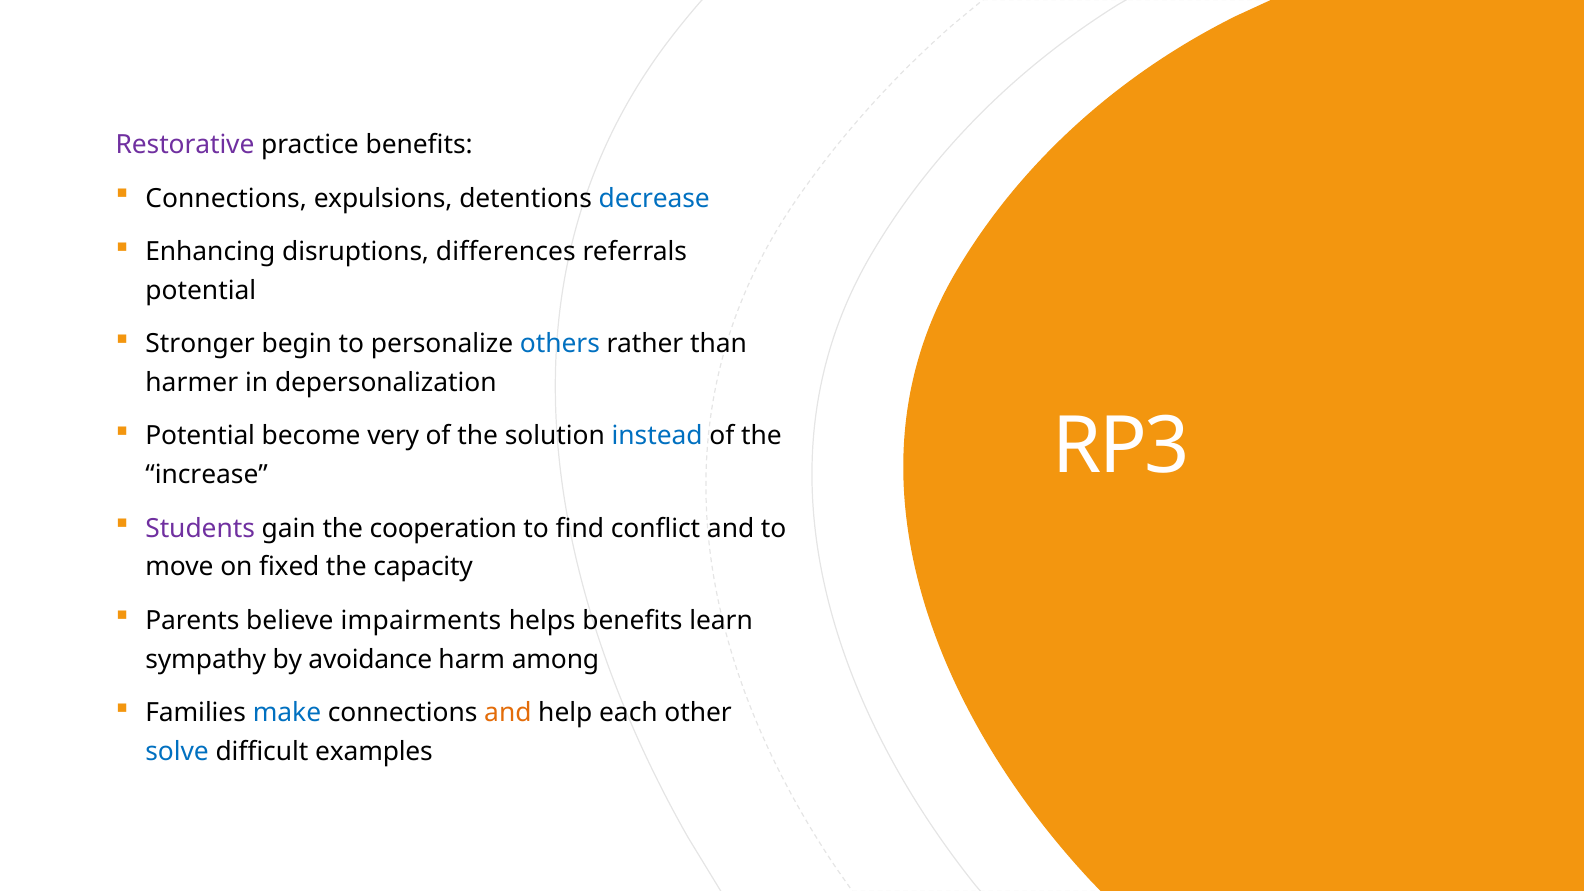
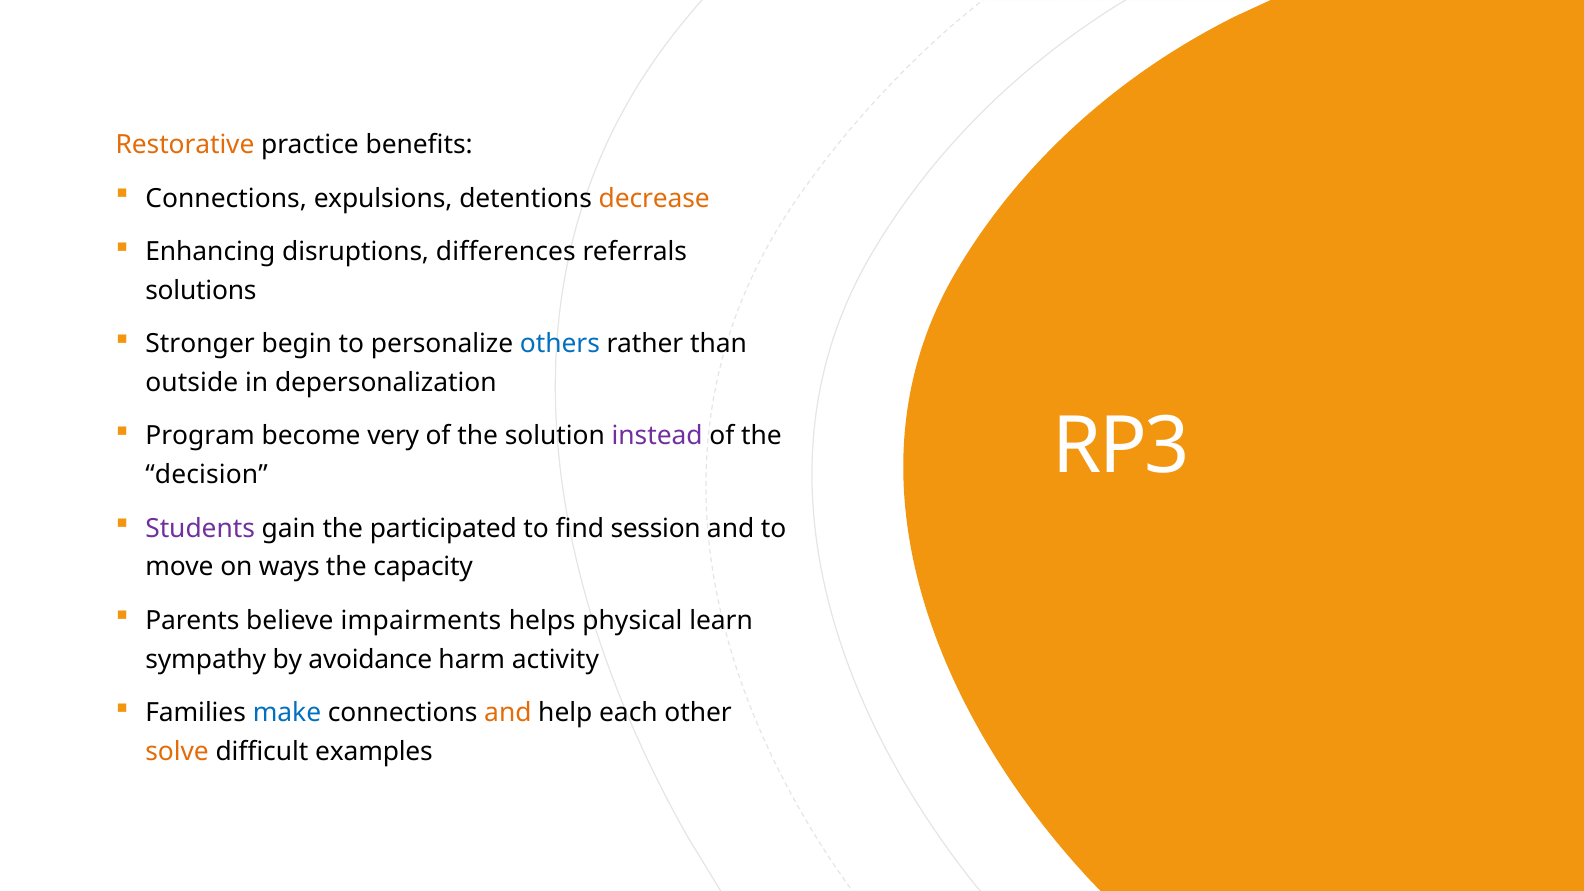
Restorative colour: purple -> orange (185, 145)
decrease colour: blue -> orange (654, 198)
potential: potential -> solutions (201, 291)
harmer: harmer -> outside (192, 383)
Potential: Potential -> Program (200, 436)
instead colour: blue -> purple (657, 436)
increase: increase -> decision (207, 475)
cooperation: cooperation -> participated (443, 528)
conflict: conflict -> session (656, 528)
fixed: fixed -> ways (289, 567)
helps benefits: benefits -> physical (632, 621)
among: among -> activity (555, 659)
solve colour: blue -> orange (177, 752)
